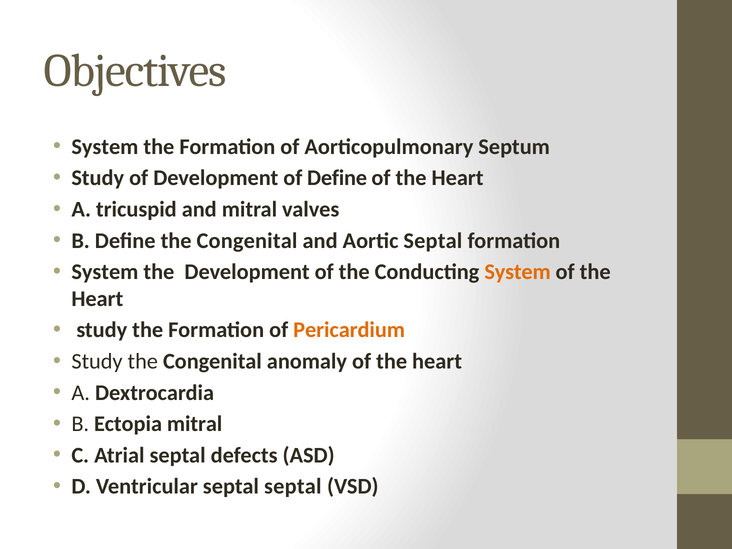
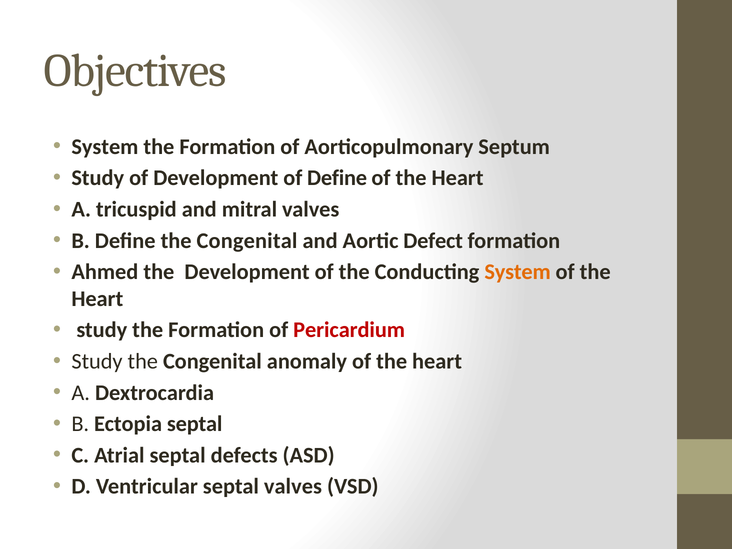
Aortic Septal: Septal -> Defect (433, 241)
System: System -> Ahmed (105, 272)
Pericardium colour: orange -> red (349, 330)
Ectopia mitral: mitral -> septal (195, 424)
septal septal: septal -> valves (293, 487)
